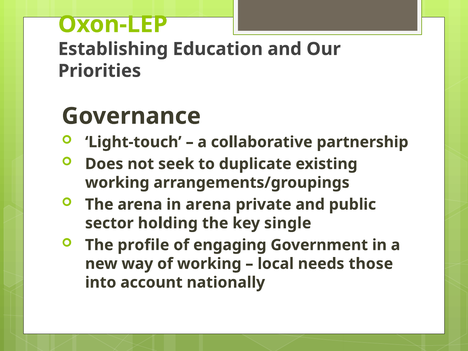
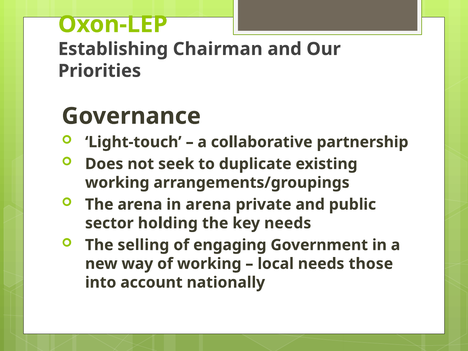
Education: Education -> Chairman (218, 49)
key single: single -> needs (288, 223)
profile: profile -> selling (143, 245)
